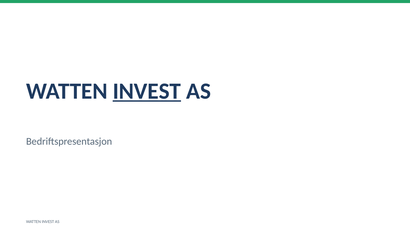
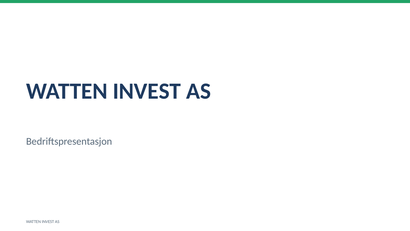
INVEST underline: present -> none (147, 91)
